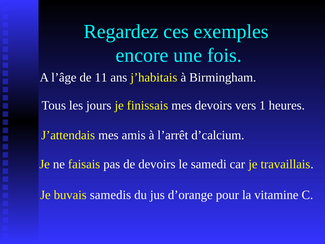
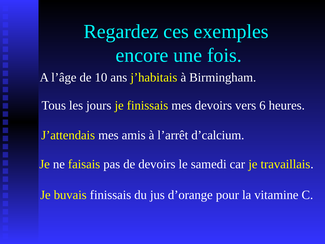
11: 11 -> 10 (101, 77)
1: 1 -> 6 (262, 105)
buvais samedis: samedis -> finissais (111, 195)
